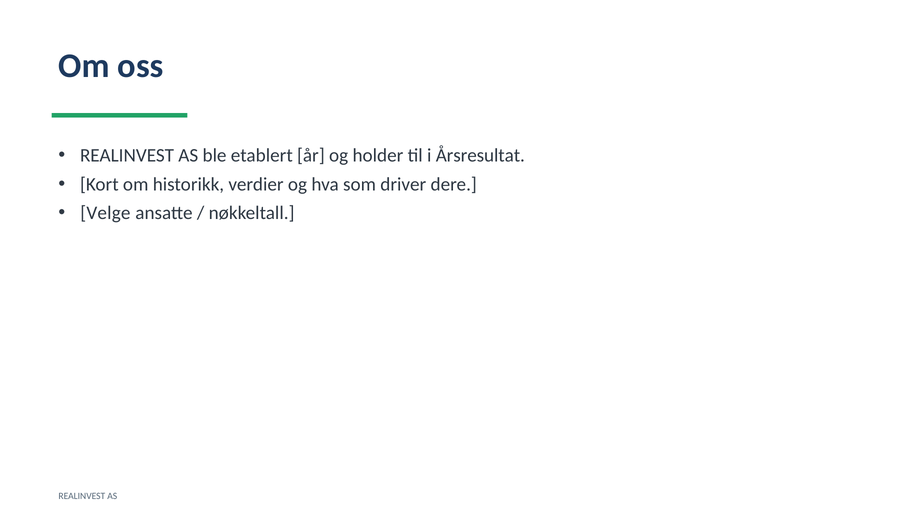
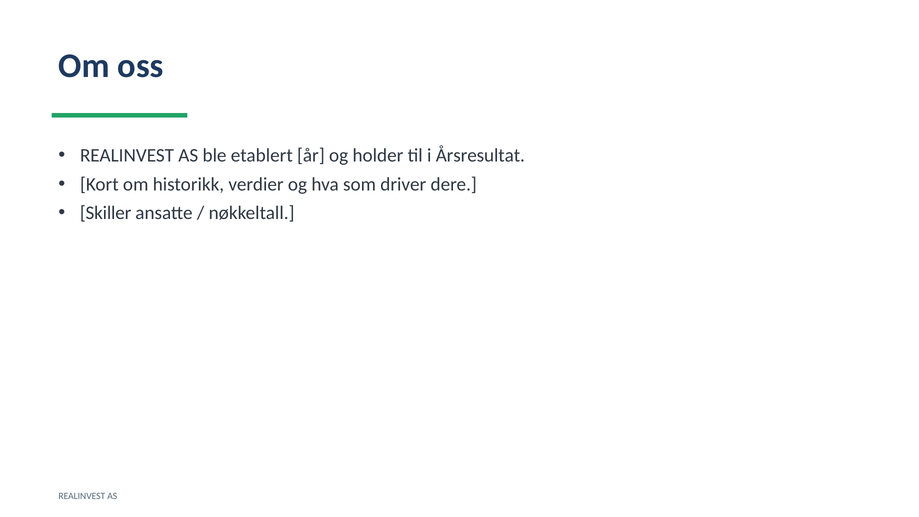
Velge: Velge -> Skiller (106, 213)
